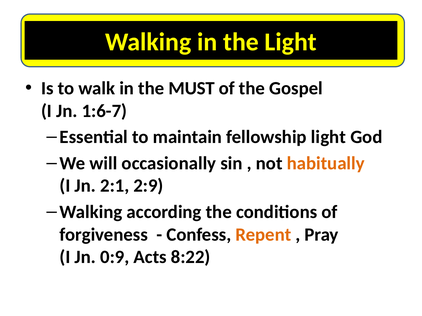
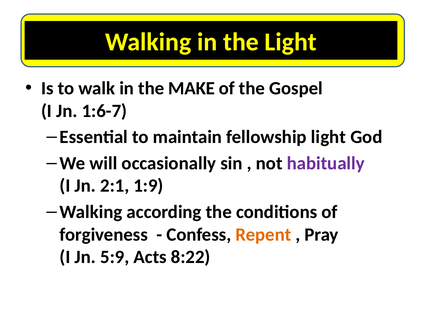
MUST: MUST -> MAKE (192, 89)
habitually colour: orange -> purple (326, 164)
2:9: 2:9 -> 1:9 (148, 186)
0:9: 0:9 -> 5:9 (115, 257)
